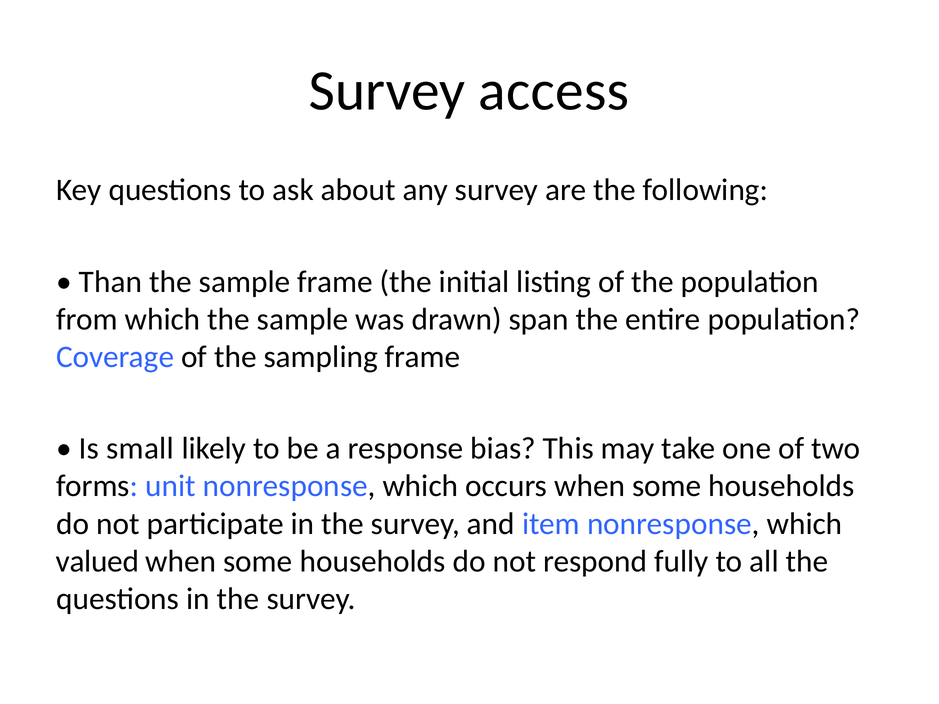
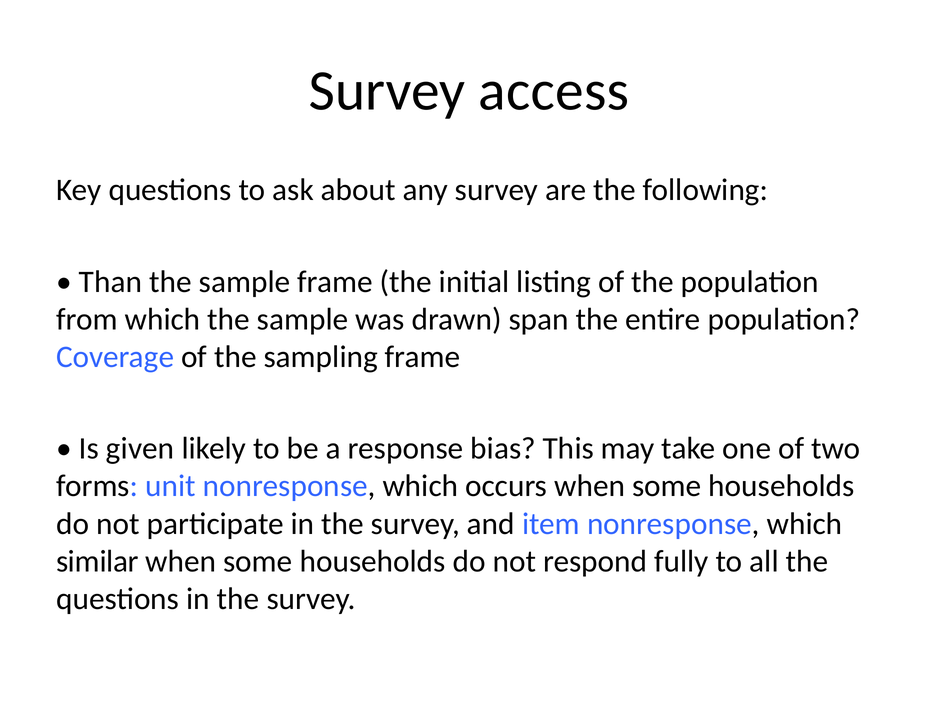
small: small -> given (140, 449)
valued: valued -> similar (97, 561)
